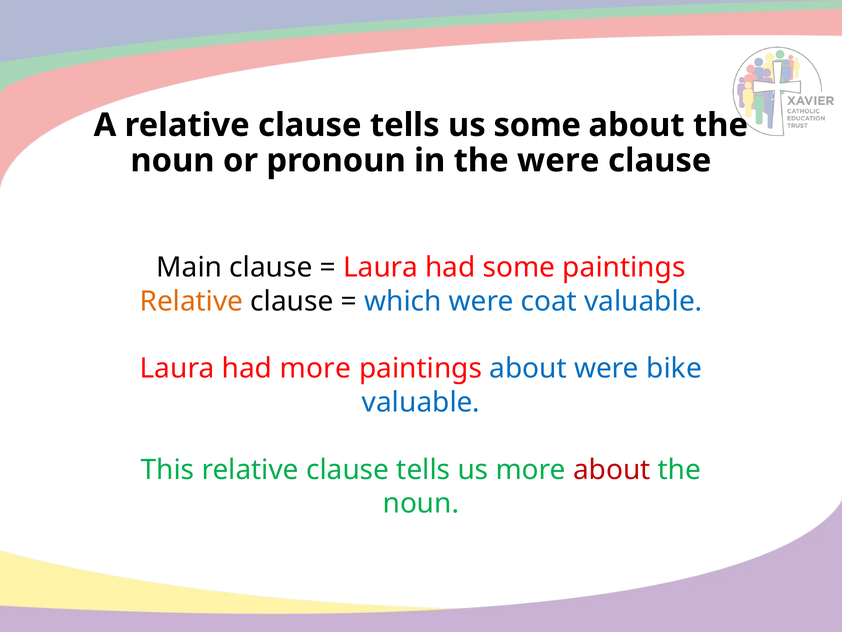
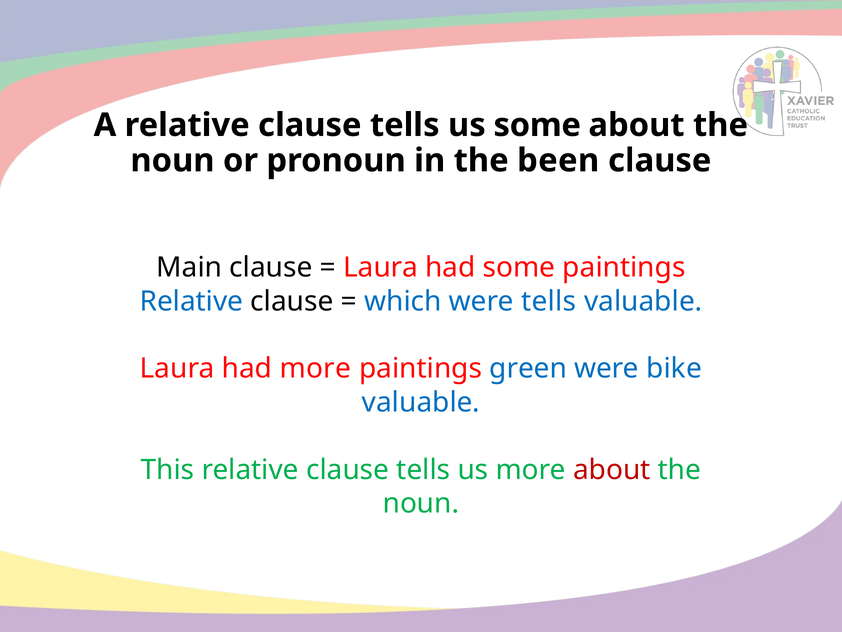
the were: were -> been (558, 160)
Relative colour: orange -> blue (191, 301)
were coat: coat -> tells (549, 301)
paintings about: about -> green (528, 368)
